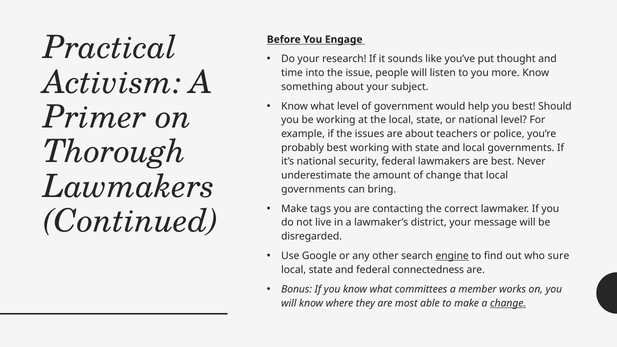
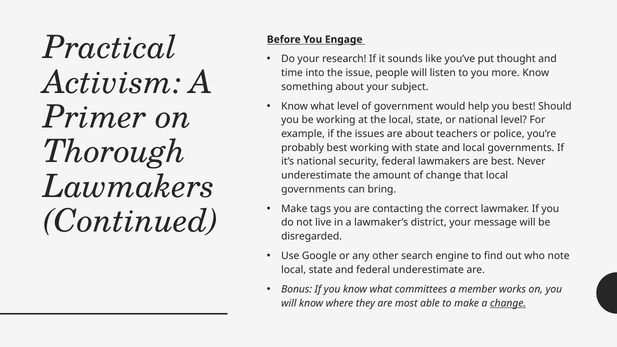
engine underline: present -> none (452, 256)
sure: sure -> note (559, 256)
federal connectedness: connectedness -> underestimate (428, 270)
